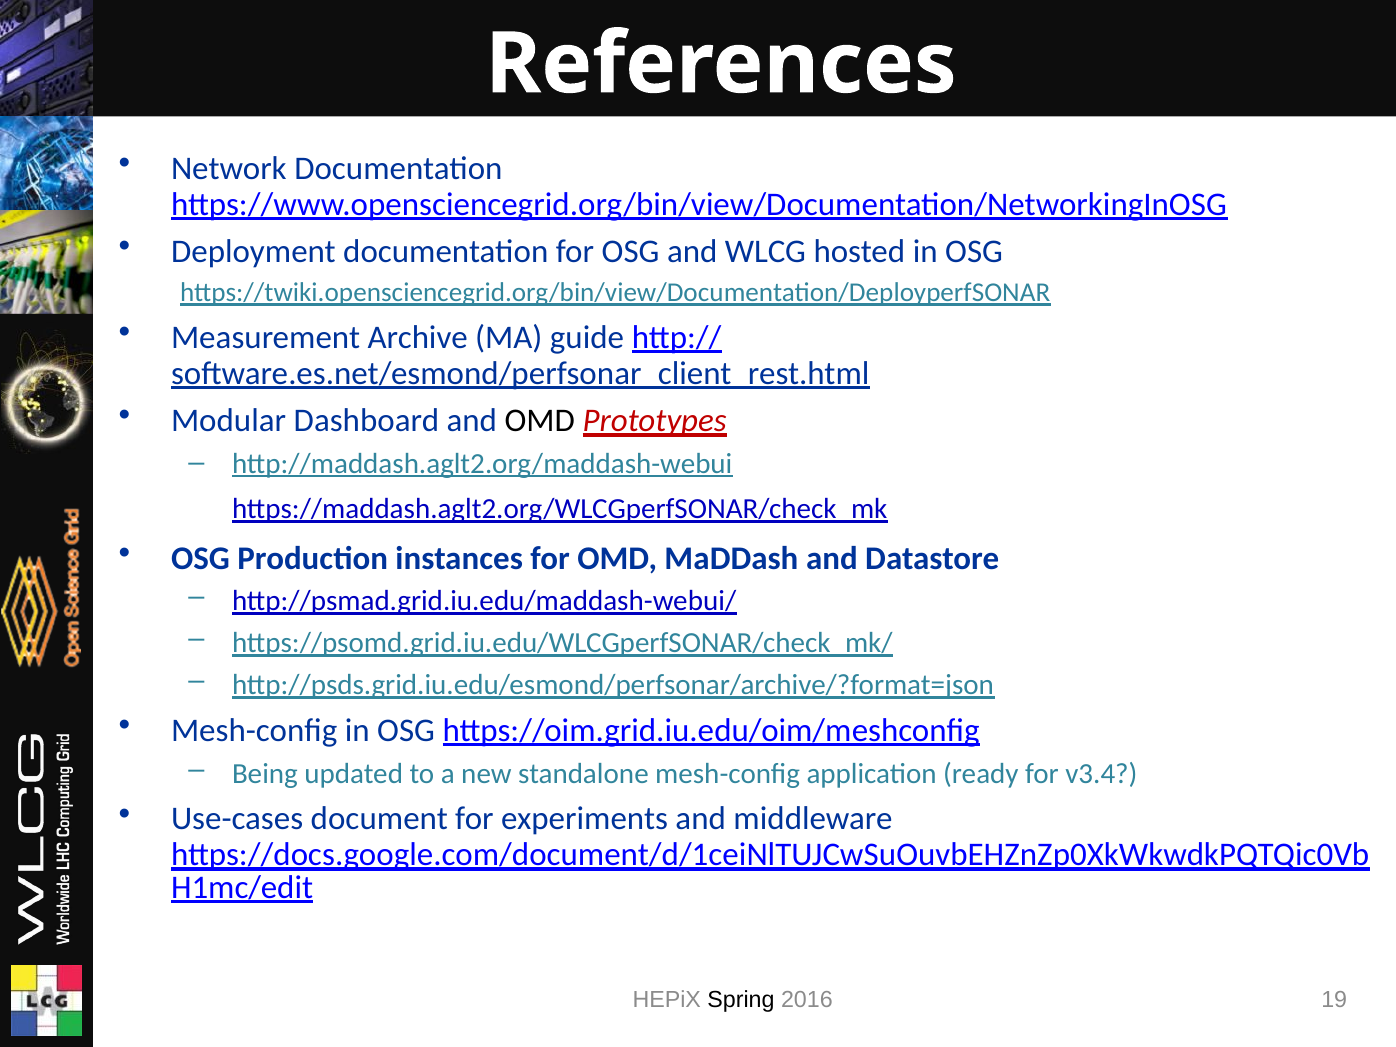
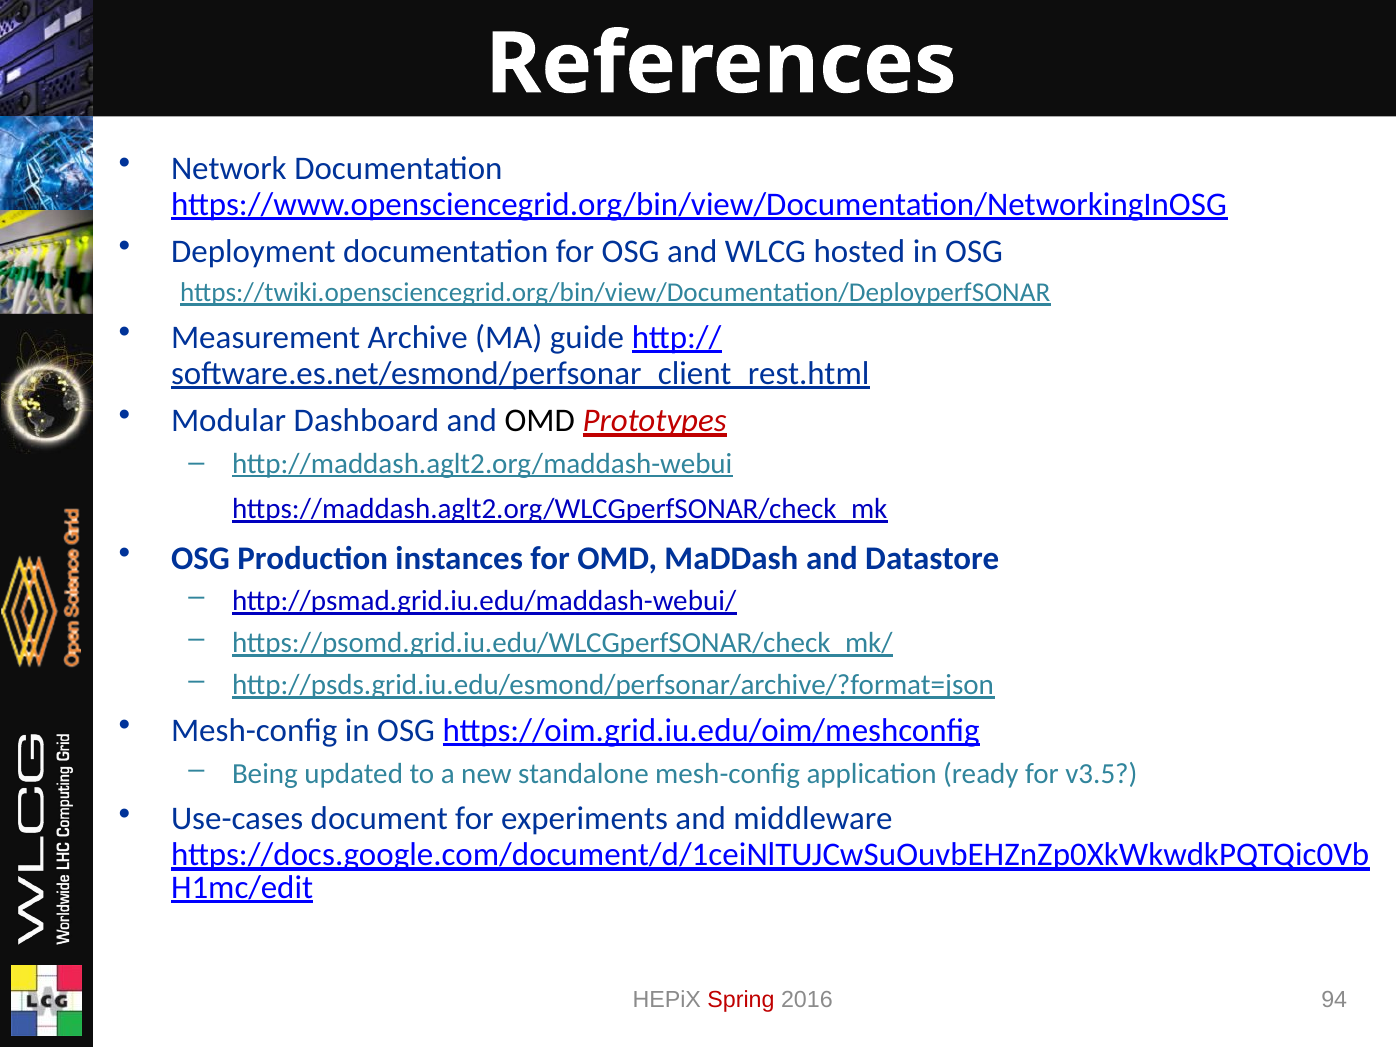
v3.4: v3.4 -> v3.5 (1101, 774)
Spring colour: black -> red (741, 1000)
19: 19 -> 94 (1334, 1000)
